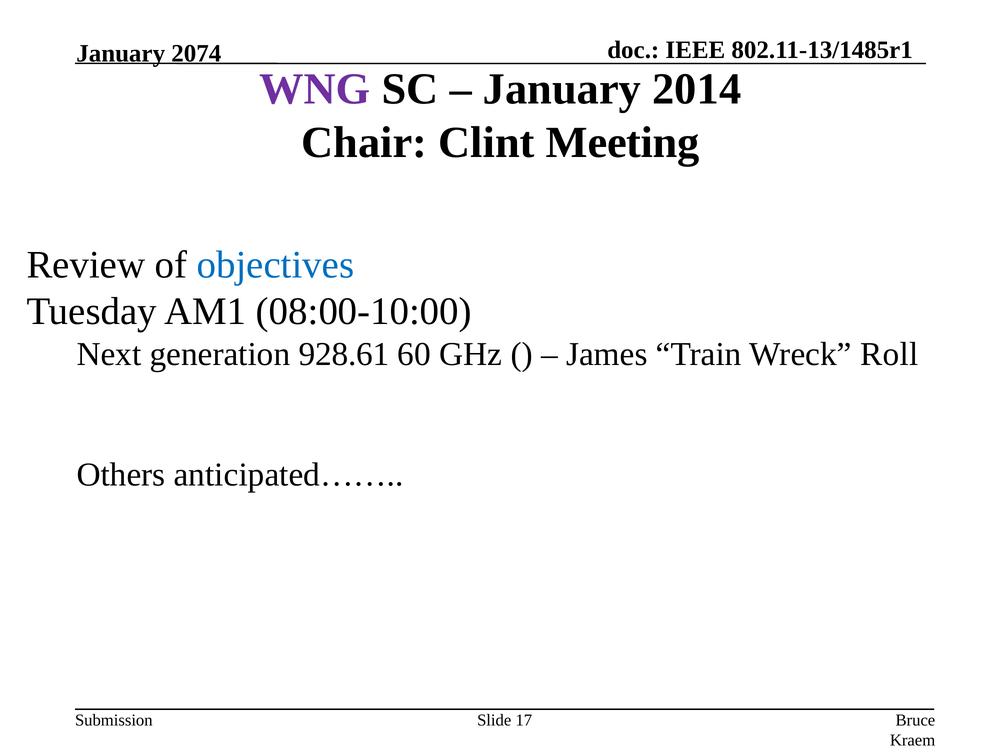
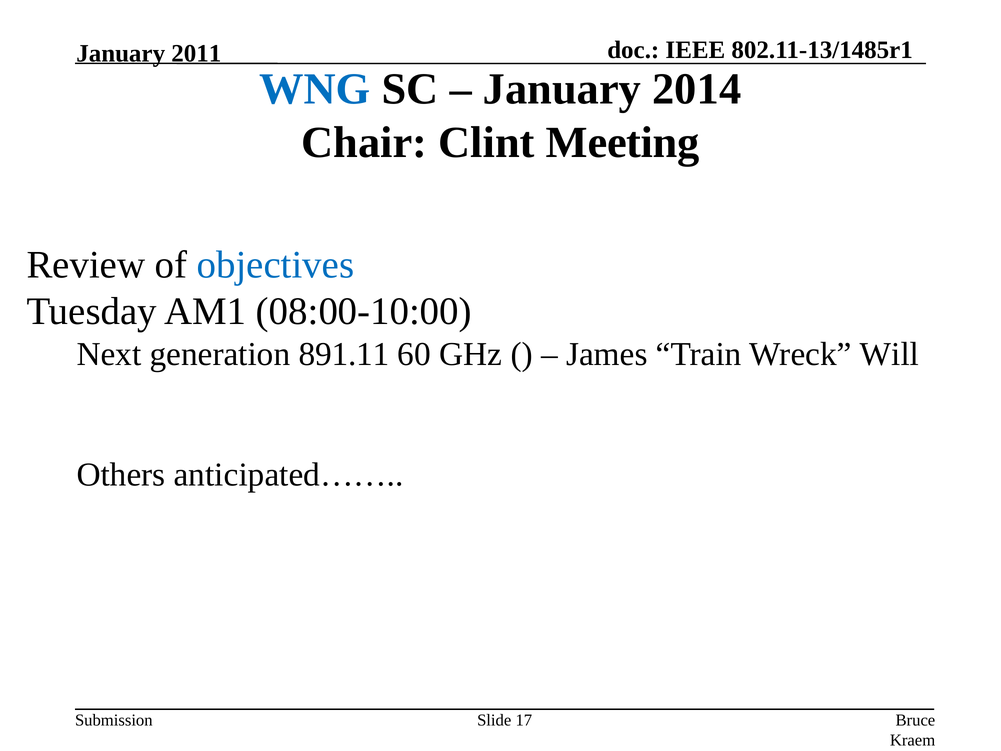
2074: 2074 -> 2011 (196, 53)
WNG colour: purple -> blue (315, 89)
928.61: 928.61 -> 891.11 (344, 354)
Roll: Roll -> Will (890, 354)
